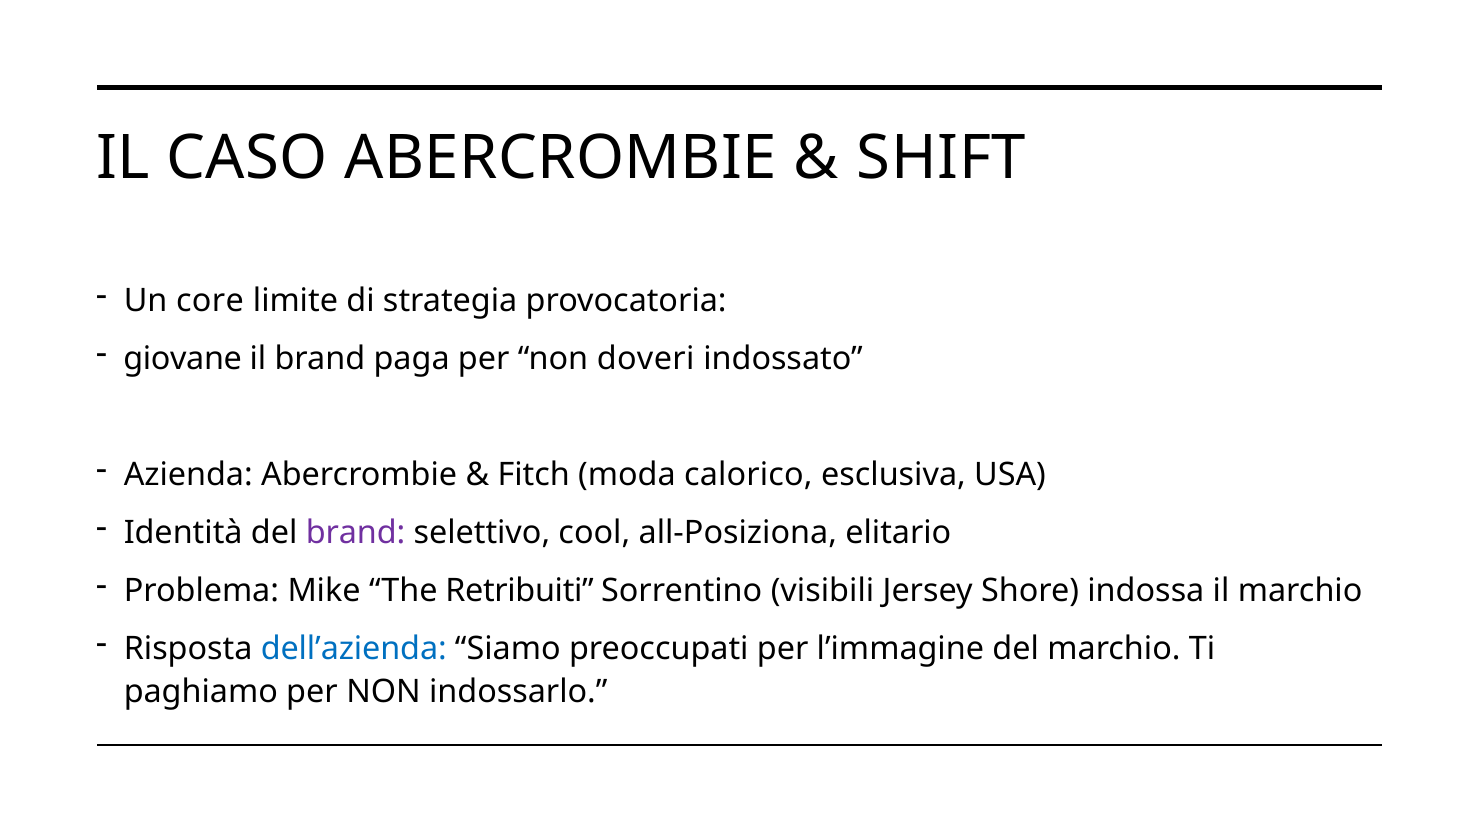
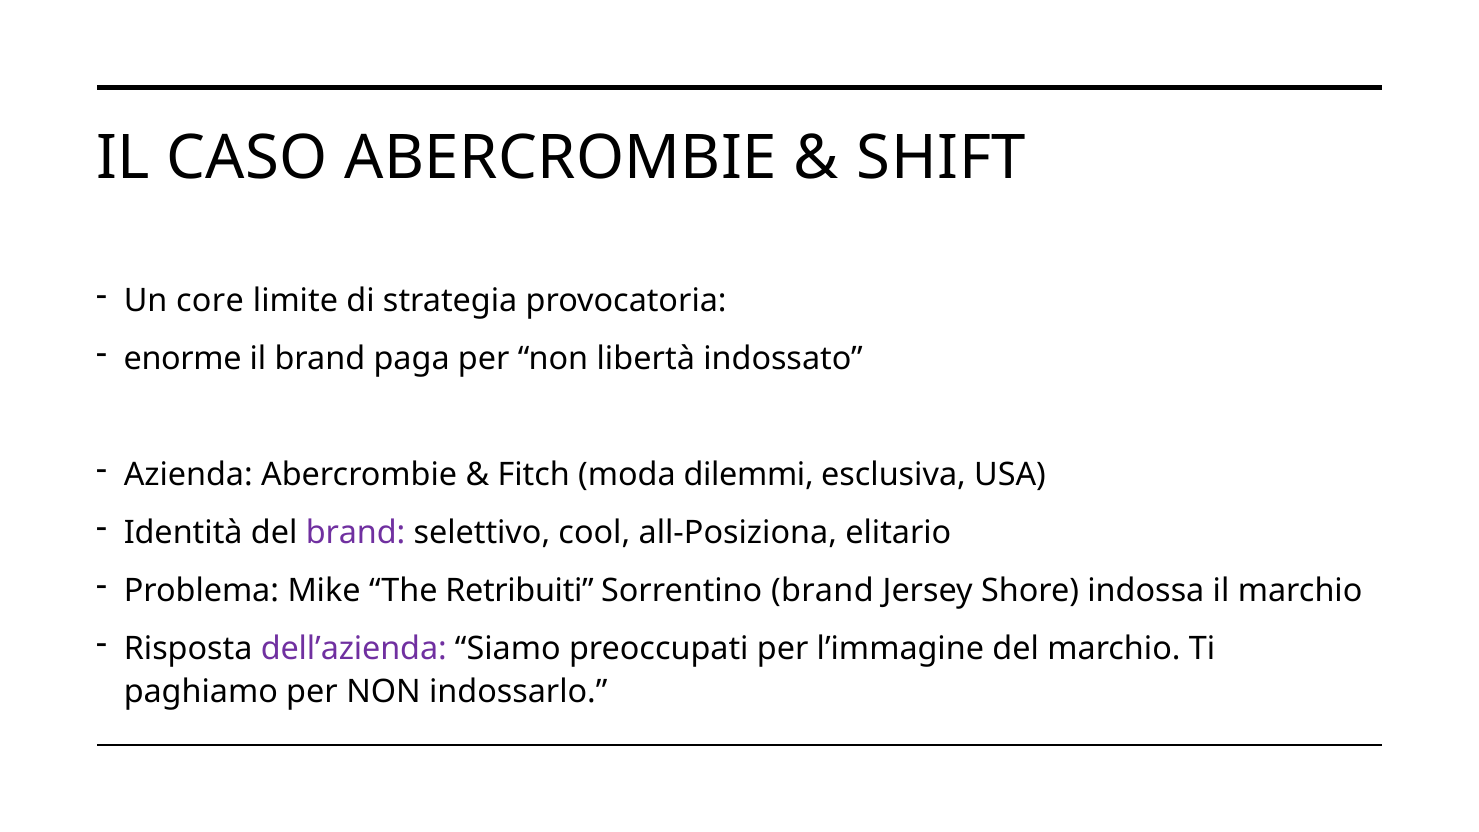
giovane: giovane -> enorme (183, 359)
doveri: doveri -> libertà (646, 359)
calorico: calorico -> dilemmi (749, 475)
Sorrentino visibili: visibili -> brand (822, 591)
dell’azienda colour: blue -> purple (354, 649)
